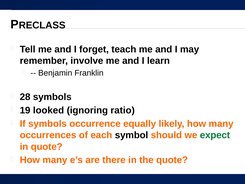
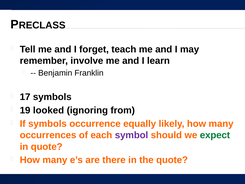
28: 28 -> 17 (25, 97)
ratio: ratio -> from (123, 110)
symbol colour: black -> purple (132, 135)
